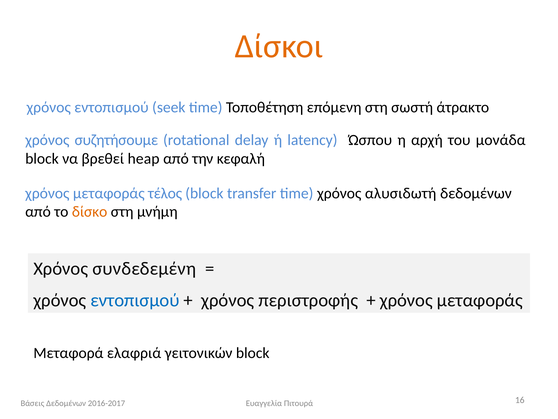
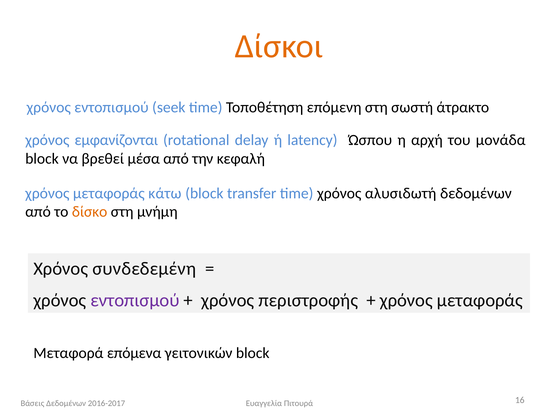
συζητήσουμε: συζητήσουμε -> εμφανίζονται (116, 140)
heap: heap -> μέσα (144, 159)
τέλος: τέλος -> κάτω (165, 193)
εντοπισμού colour: blue -> purple (135, 300)
ελαφριά: ελαφριά -> επόμενα (134, 353)
